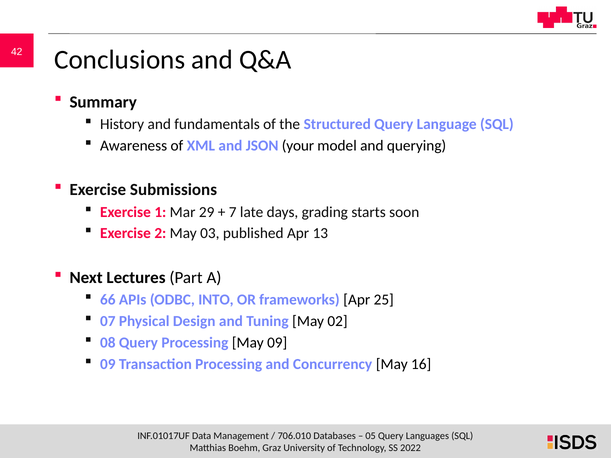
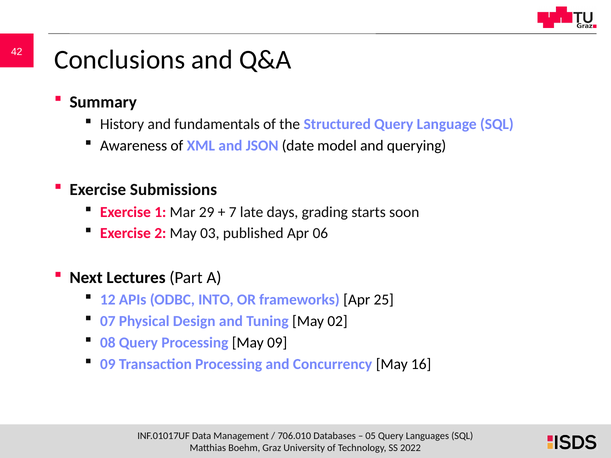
your: your -> date (298, 146)
13: 13 -> 06 (320, 234)
66: 66 -> 12 (108, 300)
